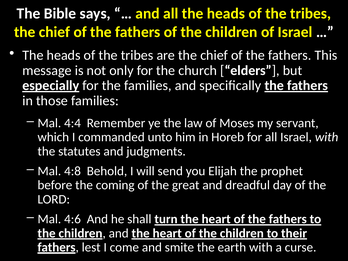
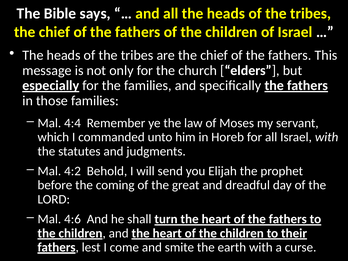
4:8: 4:8 -> 4:2 (73, 171)
